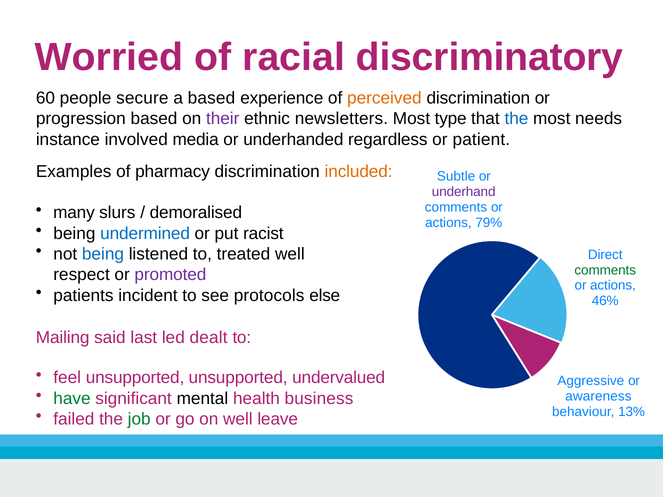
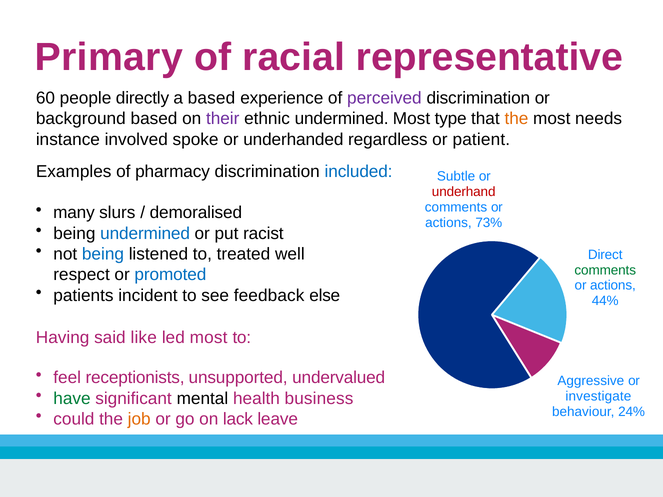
Worried: Worried -> Primary (109, 57)
discriminatory: discriminatory -> representative (489, 57)
secure: secure -> directly (142, 98)
perceived colour: orange -> purple (384, 98)
progression: progression -> background (81, 119)
ethnic newsletters: newsletters -> undermined (342, 119)
the colour: blue -> orange (516, 119)
media: media -> spoke (196, 139)
included colour: orange -> blue (359, 172)
underhand colour: purple -> red (464, 192)
79%: 79% -> 73% (489, 223)
promoted colour: purple -> blue (170, 275)
protocols: protocols -> feedback (269, 296)
46%: 46% -> 44% (605, 301)
Mailing: Mailing -> Having (63, 338)
last: last -> like (144, 338)
led dealt: dealt -> most (209, 338)
feel unsupported: unsupported -> receptionists (135, 378)
awareness: awareness -> investigate (598, 397)
13%: 13% -> 24% (632, 412)
failed: failed -> could (74, 419)
job colour: green -> orange (139, 419)
on well: well -> lack (238, 419)
